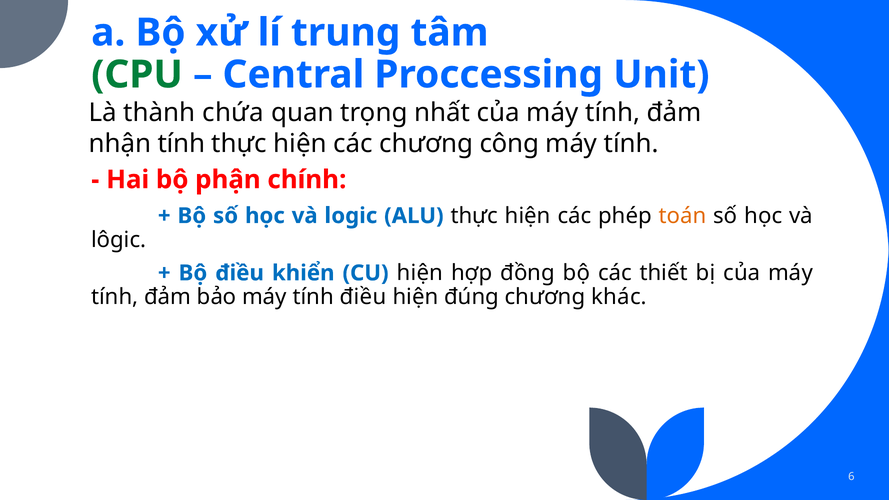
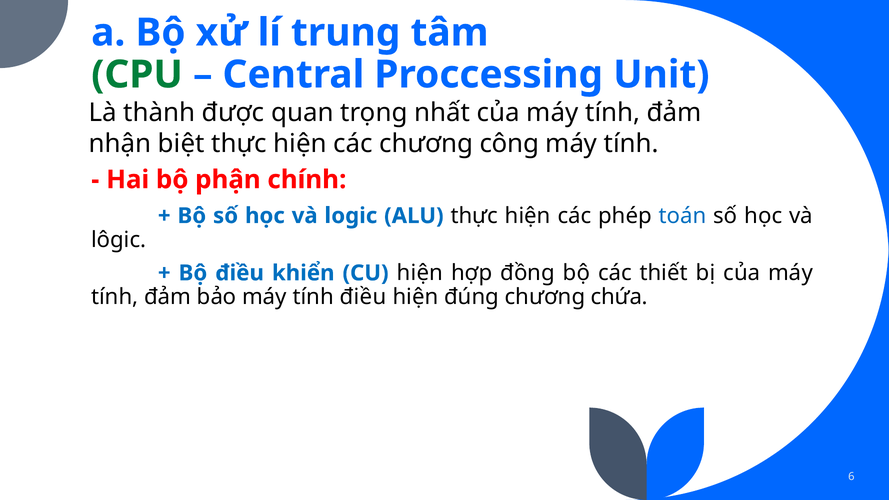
chứa: chứa -> được (233, 113)
nhận tính: tính -> biệt (181, 144)
toán colour: orange -> blue (682, 216)
khác: khác -> chứa (619, 297)
